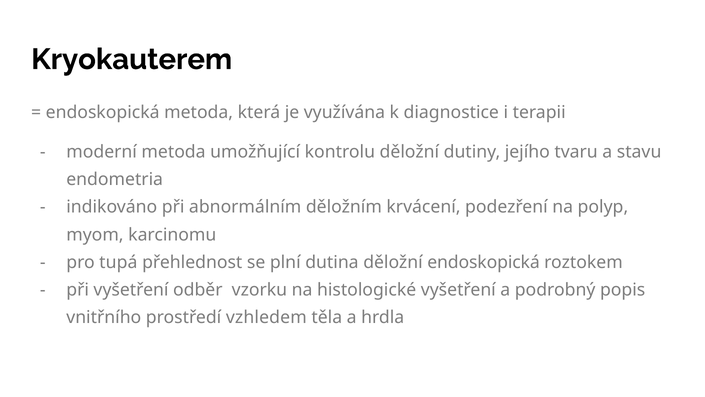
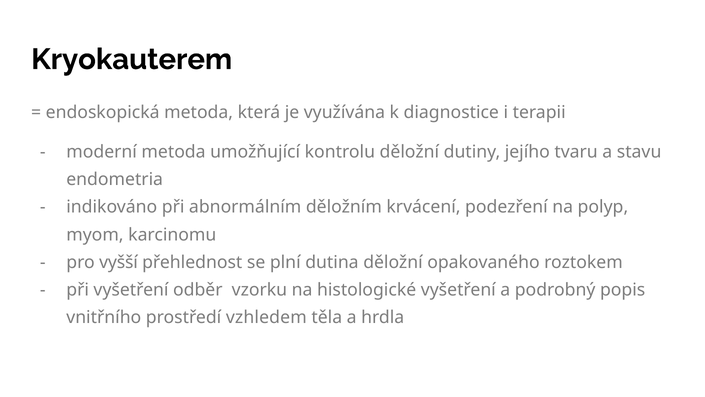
tupá: tupá -> vyšší (119, 262)
děložní endoskopická: endoskopická -> opakovaného (483, 262)
